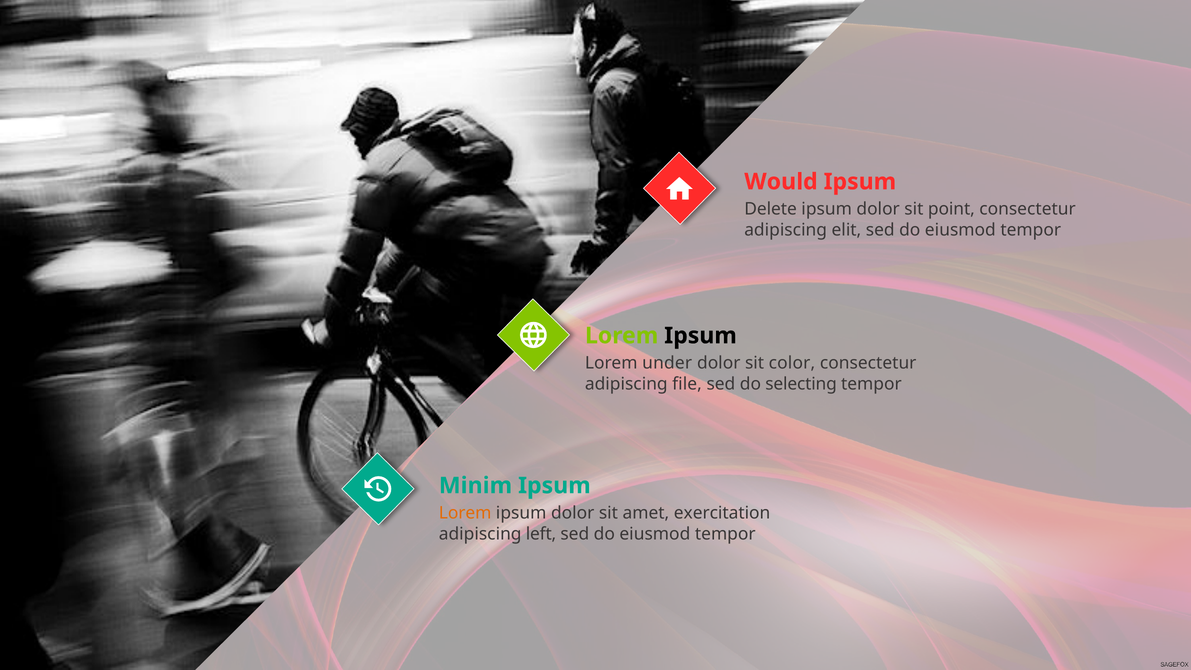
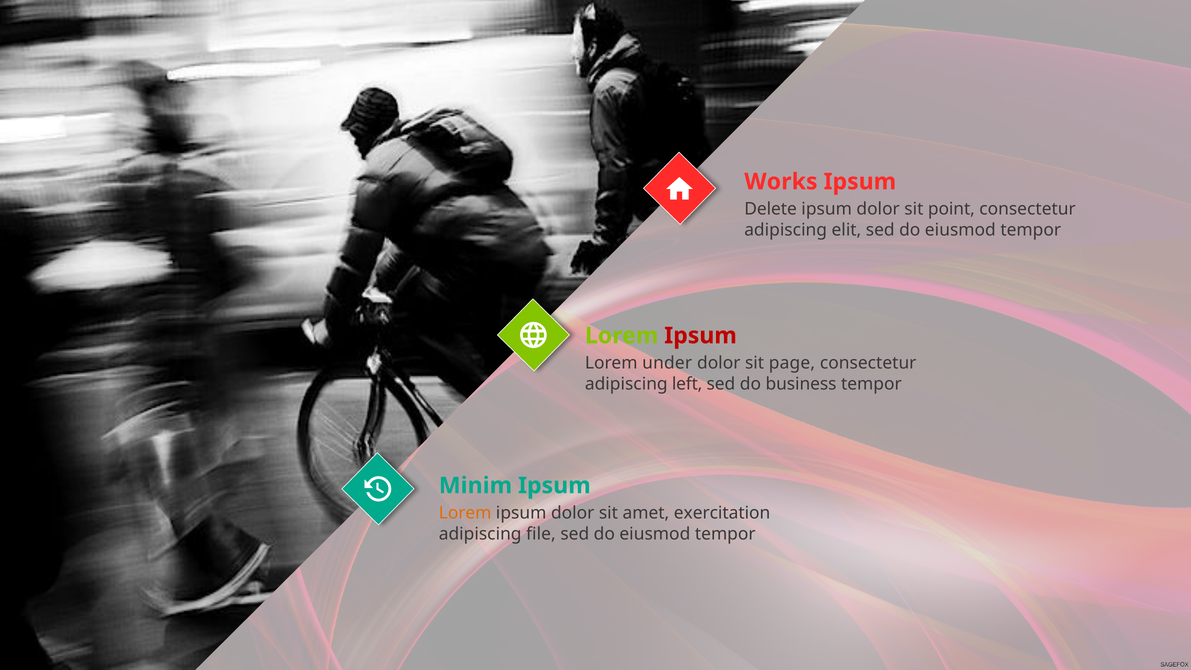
Would: Would -> Works (781, 182)
Ipsum colour: black -> red (701, 336)
color: color -> page (792, 363)
file: file -> left (687, 384)
selecting: selecting -> business (801, 384)
left: left -> file (541, 534)
